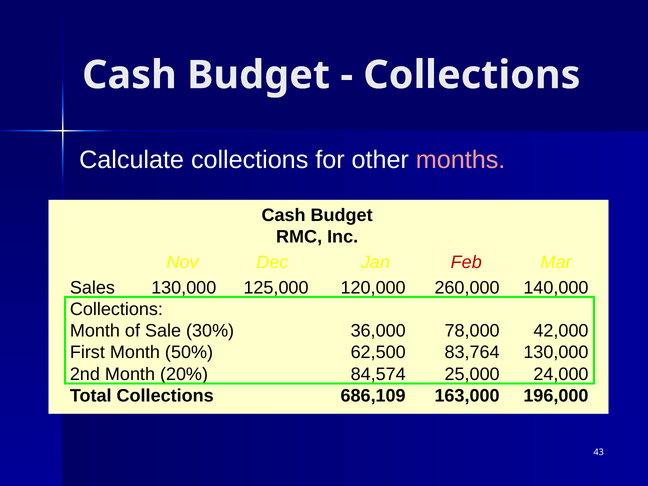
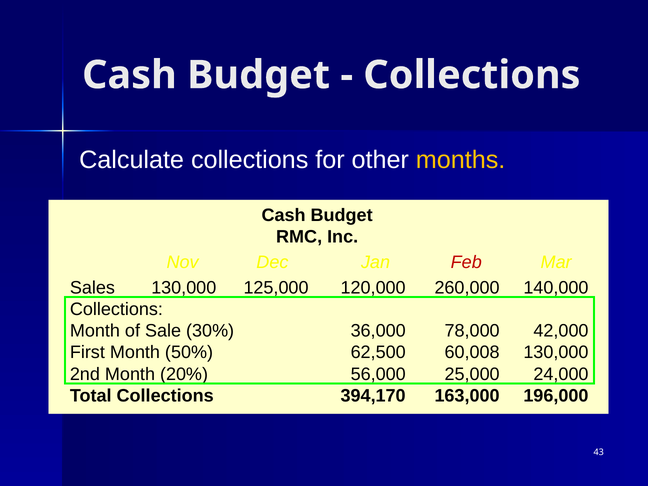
months colour: pink -> yellow (461, 160)
83,764: 83,764 -> 60,008 (472, 352)
84,574: 84,574 -> 56,000 (378, 374)
686,109: 686,109 -> 394,170 (373, 396)
